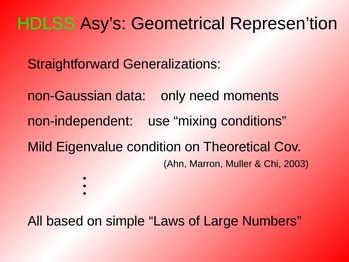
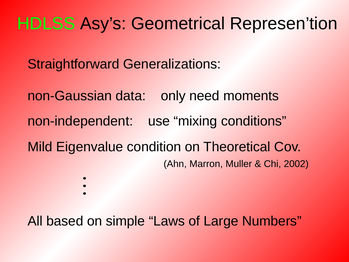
2003: 2003 -> 2002 (296, 164)
